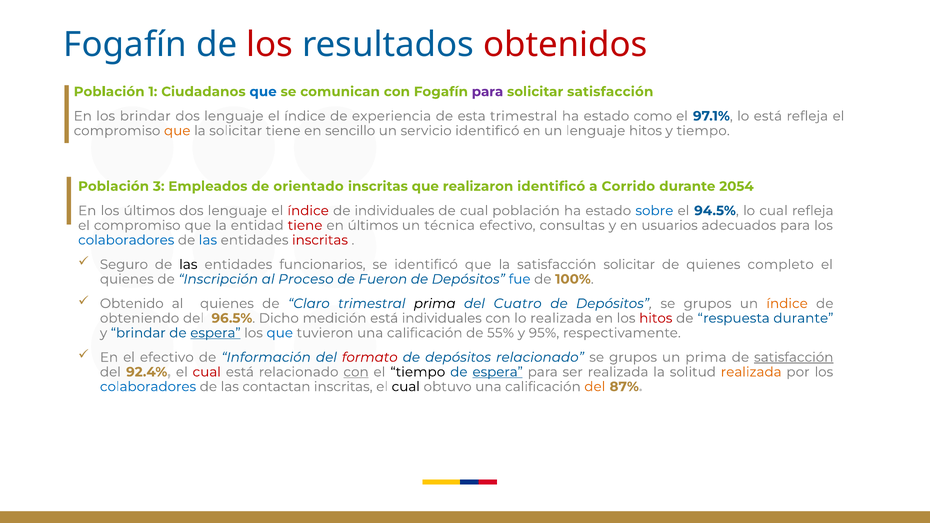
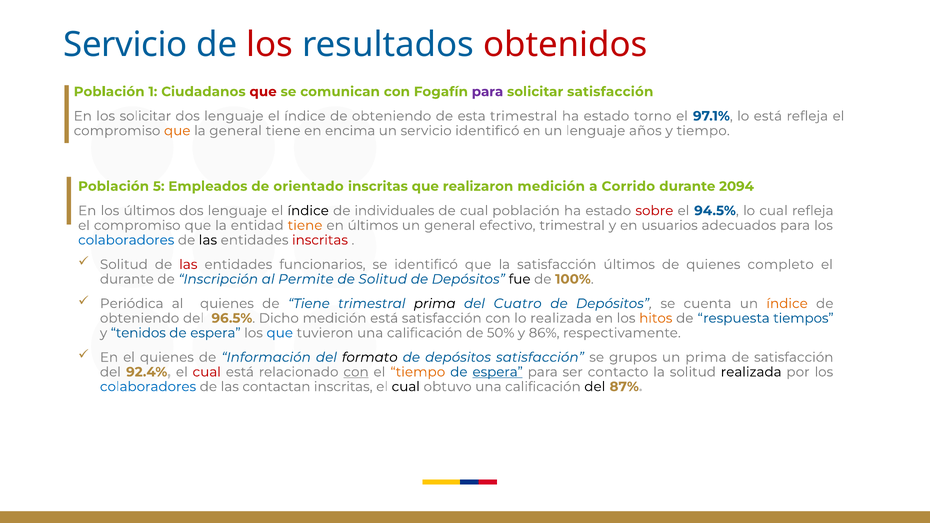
Fogafín: Fogafín -> Servicio (125, 45)
que colour: blue -> red (263, 92)
los brindar: brindar -> solicitar (145, 116)
el índice de experiencia: experiencia -> obteniendo (392, 116)
como: como -> torno (653, 116)
la solicitar: solicitar -> general (236, 131)
sencillo: sencillo -> encima (350, 131)
lenguaje hitos: hitos -> años (645, 131)
3: 3 -> 5 (159, 186)
realizaron identificó: identificó -> medición (551, 186)
2054: 2054 -> 2094 (736, 186)
índice colour: red -> black (308, 211)
sobre colour: blue -> red (654, 211)
tiene colour: red -> orange (305, 225)
un técnica: técnica -> general (450, 225)
efectivo consultas: consultas -> trimestral (572, 225)
las colour: blue -> black (208, 240)
Seguro: Seguro -> Solitud (124, 265)
las colour: black -> red (188, 265)
satisfacción solicitar: solicitar -> últimos (629, 265)
quienes: quienes -> durante (127, 279)
Proceso: Proceso -> Permite (306, 279)
de Fueron: Fueron -> Solitud (383, 279)
fue colour: blue -> black (520, 279)
Obtenido: Obtenido -> Periódica (132, 304)
de Claro: Claro -> Tiene (309, 304)
Depósitos se grupos: grupos -> cuenta (707, 304)
está individuales: individuales -> satisfacción (442, 318)
hitos colour: red -> orange (656, 318)
respuesta durante: durante -> tiempos (803, 318)
y brindar: brindar -> tenidos (138, 333)
espera underline: present -> none (215, 333)
55%: 55% -> 50% (501, 333)
95%: 95% -> 86% (544, 333)
el efectivo: efectivo -> quienes (167, 357)
formato colour: red -> black (370, 357)
depósitos relacionado: relacionado -> satisfacción (540, 357)
satisfacción underline: present -> none (794, 357)
tiempo colour: black -> orange (418, 372)
ser realizada: realizada -> contacto (618, 372)
realizada colour: orange -> black (751, 372)
del colour: orange -> black (595, 387)
